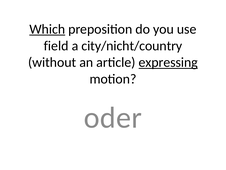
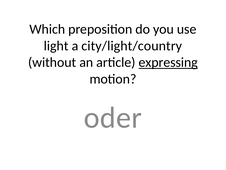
Which underline: present -> none (47, 29)
field: field -> light (56, 46)
city/nicht/country: city/nicht/country -> city/light/country (132, 46)
